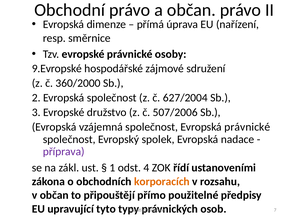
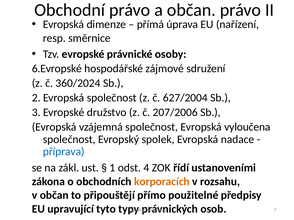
9.Evropské: 9.Evropské -> 6.Evropské (57, 69)
360/2000: 360/2000 -> 360/2024 (78, 83)
507/2006: 507/2006 -> 207/2006 (175, 113)
Evropská právnické: právnické -> vyloučena (247, 127)
příprava colour: purple -> blue (64, 152)
